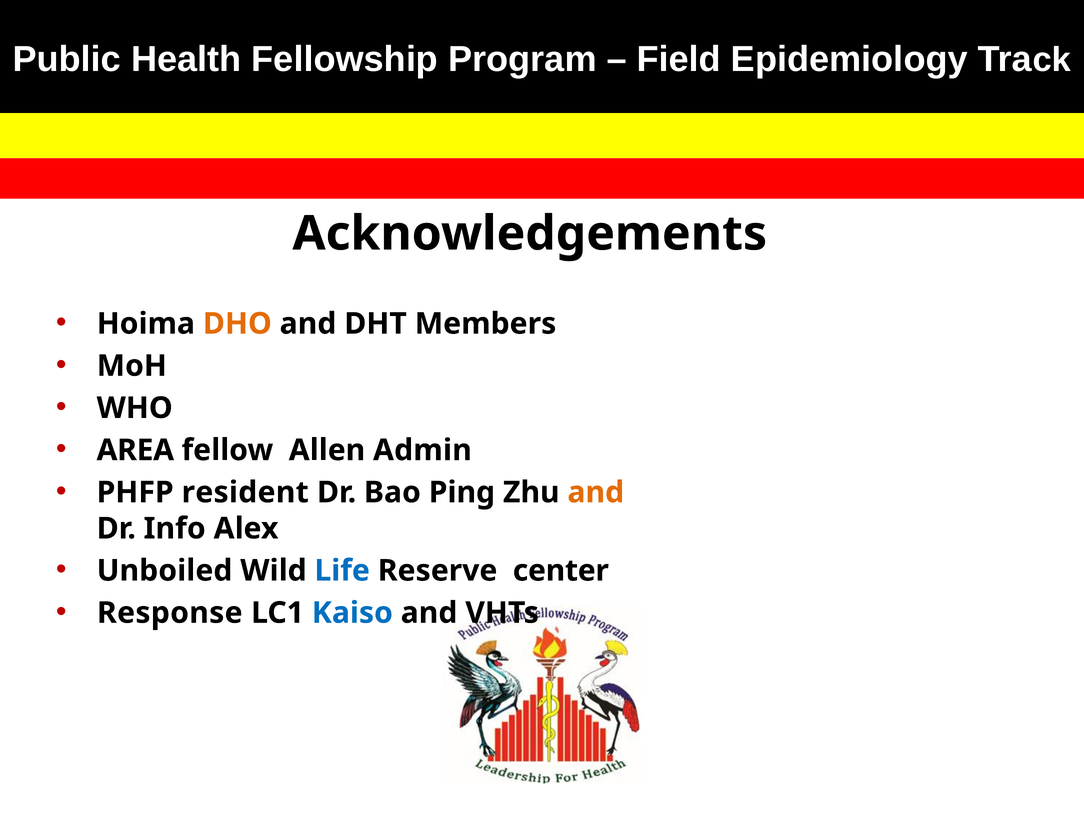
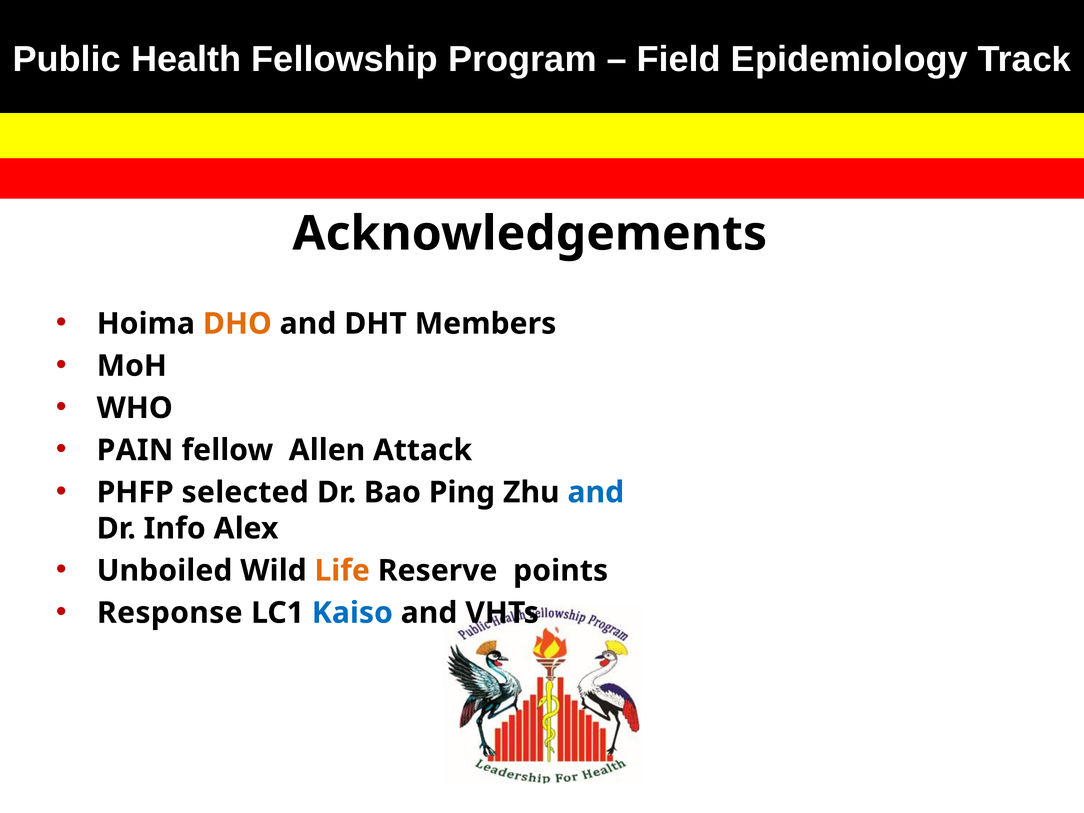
AREA: AREA -> PAIN (135, 450)
Admin: Admin -> Attack (423, 450)
resident: resident -> selected (245, 492)
and colour: orange -> blue (596, 492)
Life colour: blue -> orange (342, 571)
center: center -> points (561, 571)
